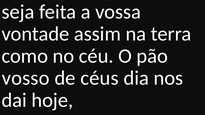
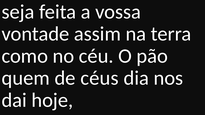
vosso: vosso -> quem (26, 78)
